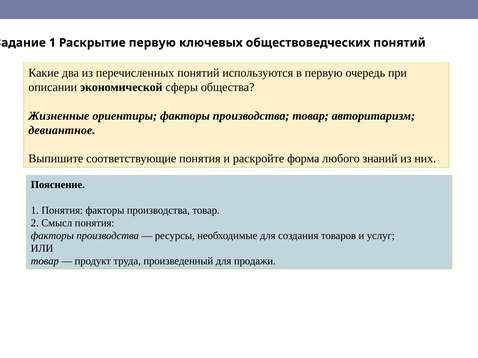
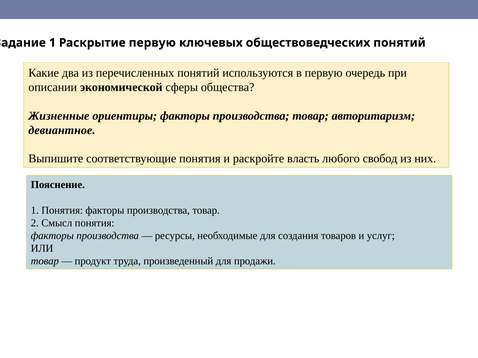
форма: форма -> власть (303, 159)
знаний: знаний -> свобод (380, 159)
